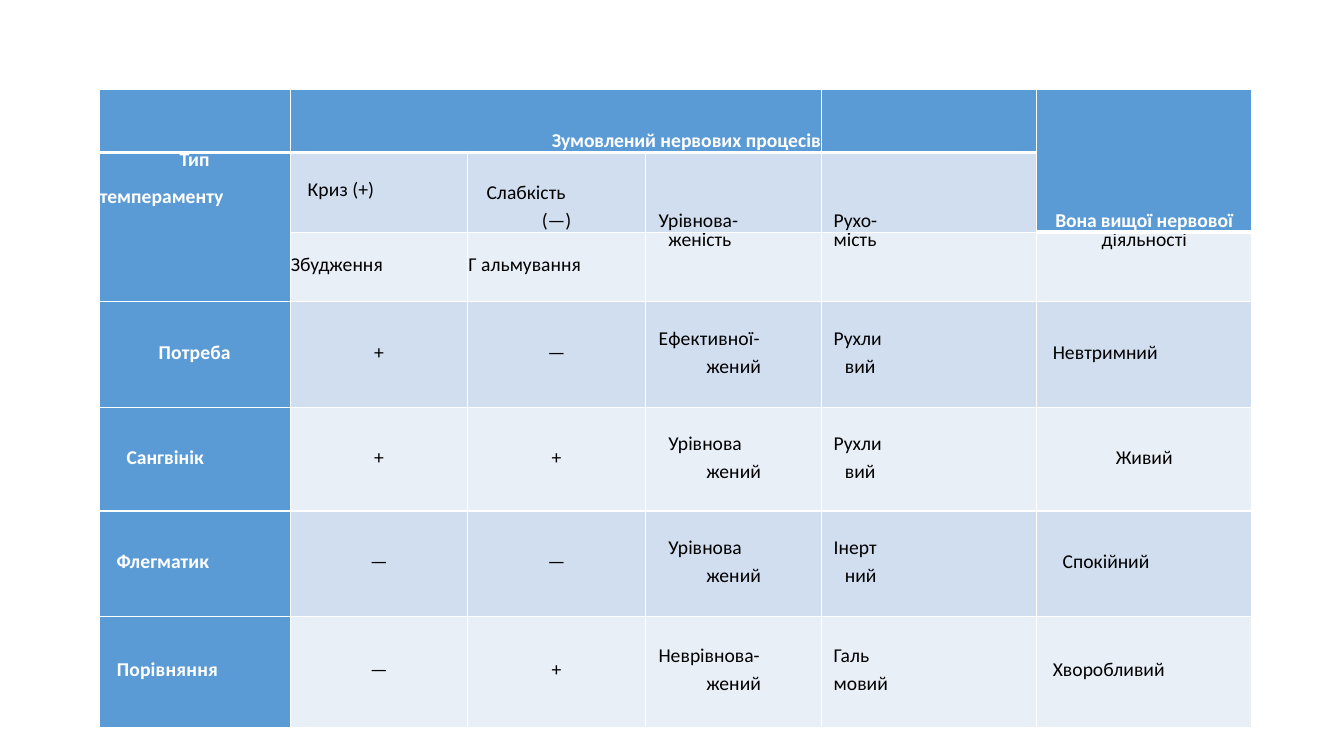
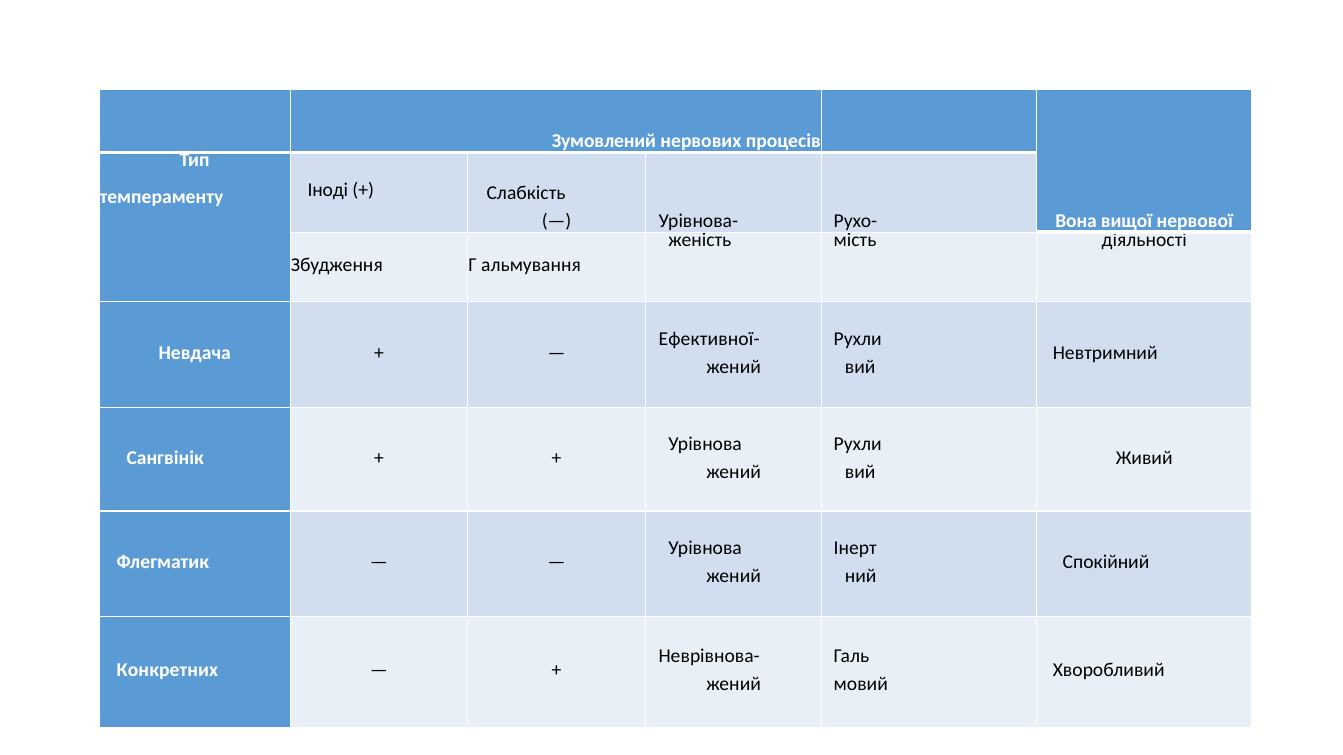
Криз: Криз -> Іноді (328, 191)
Потреба: Потреба -> Невдача (195, 353)
Порівняння: Порівняння -> Конкретних (167, 671)
